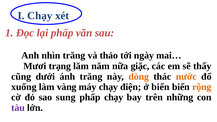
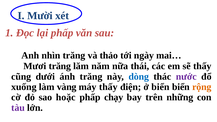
I Chạy: Chạy -> Mười (40, 16)
Mươi trạng: trạng -> trăng (60, 66)
giặc: giặc -> thái (140, 66)
dòng colour: orange -> blue (139, 77)
nước colour: orange -> purple (186, 77)
máy chạy: chạy -> thấy (108, 87)
sung: sung -> hoặc (66, 97)
